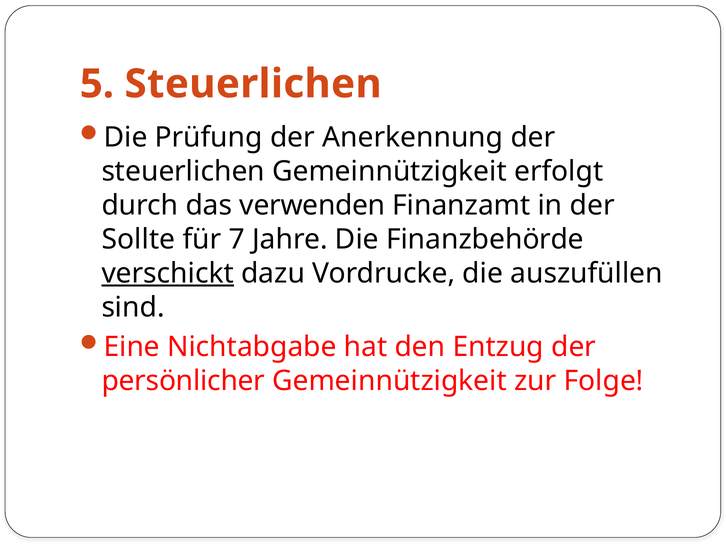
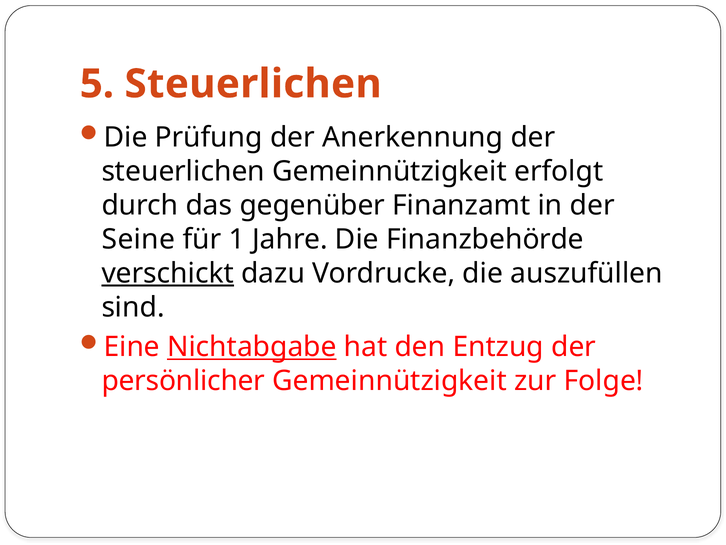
verwenden: verwenden -> gegenüber (312, 205)
Sollte: Sollte -> Seine (138, 239)
7: 7 -> 1 (237, 239)
Nichtabgabe underline: none -> present (252, 347)
